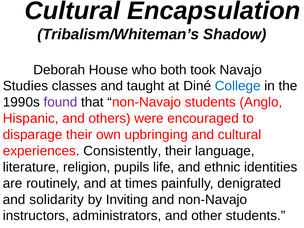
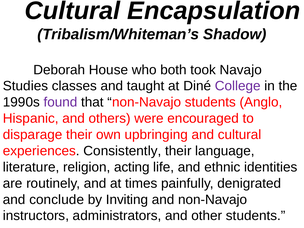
College colour: blue -> purple (238, 86)
pupils: pupils -> acting (132, 167)
solidarity: solidarity -> conclude (57, 200)
